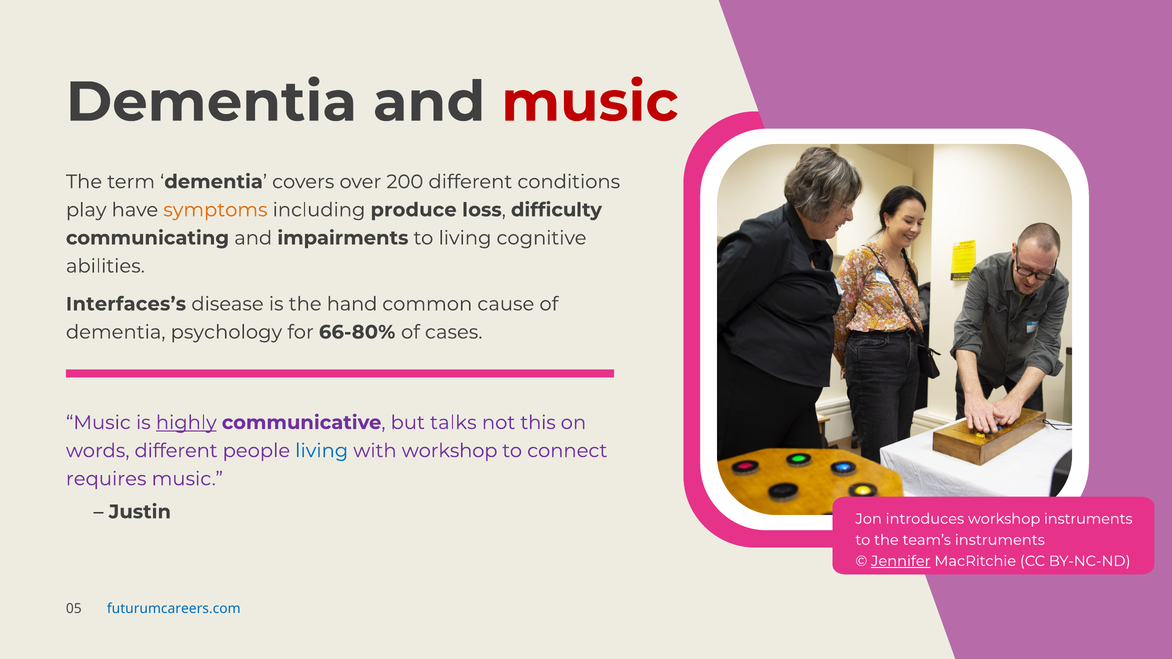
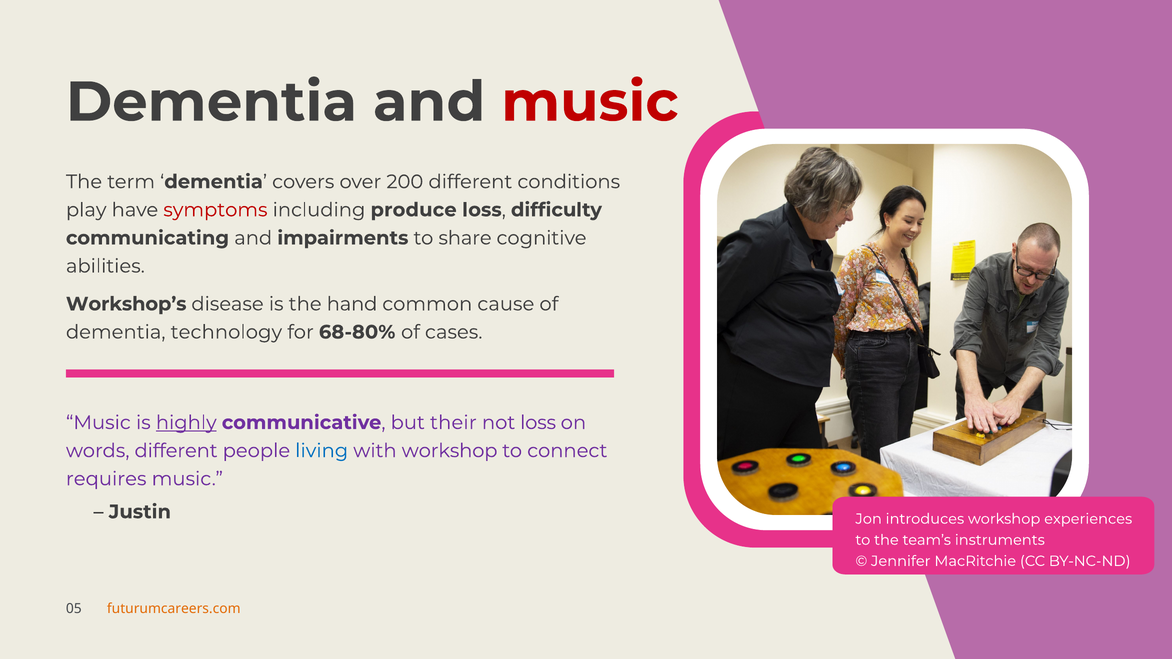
symptoms colour: orange -> red (215, 210)
to living: living -> share (465, 238)
Interfaces’s: Interfaces’s -> Workshop’s (126, 304)
psychology: psychology -> technology (226, 332)
66-80%: 66-80% -> 68-80% (357, 332)
talks: talks -> their (453, 423)
not this: this -> loss (538, 423)
workshop instruments: instruments -> experiences (1088, 519)
Jennifer underline: present -> none (901, 561)
futurumcareers.com colour: blue -> orange (174, 609)
